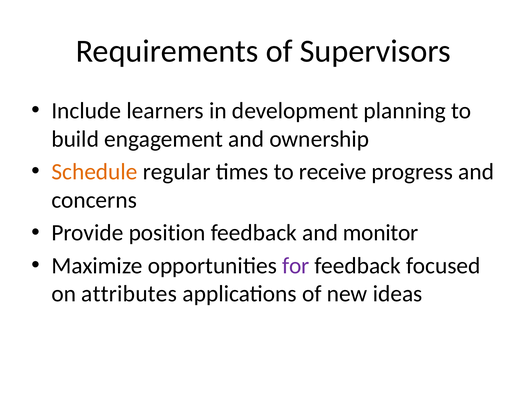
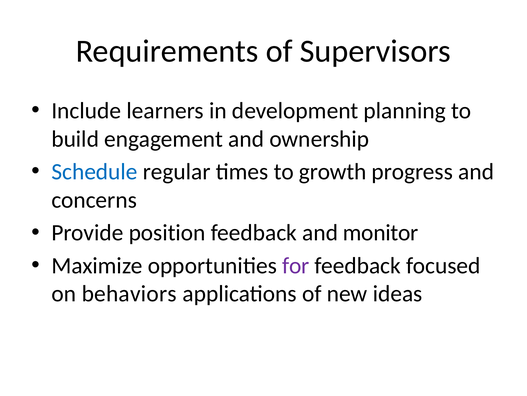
Schedule colour: orange -> blue (95, 171)
receive: receive -> growth (333, 171)
attributes: attributes -> behaviors (129, 293)
